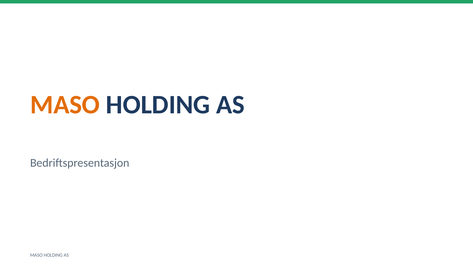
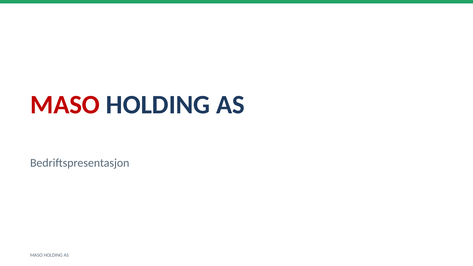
MASO colour: orange -> red (65, 105)
